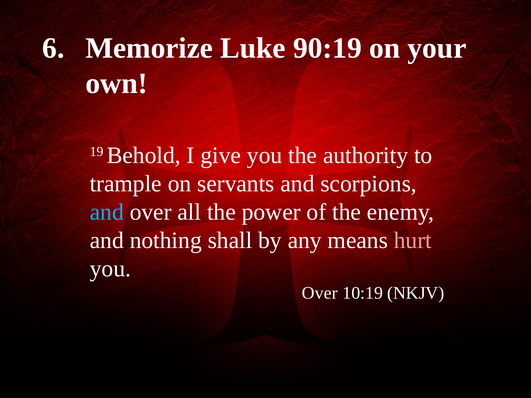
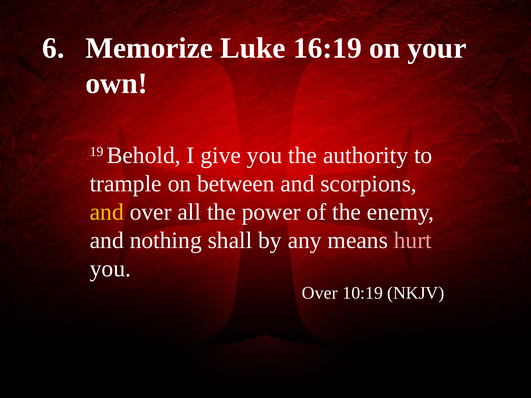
90:19: 90:19 -> 16:19 (327, 48)
servants: servants -> between (236, 184)
and colour: light blue -> yellow (107, 212)
